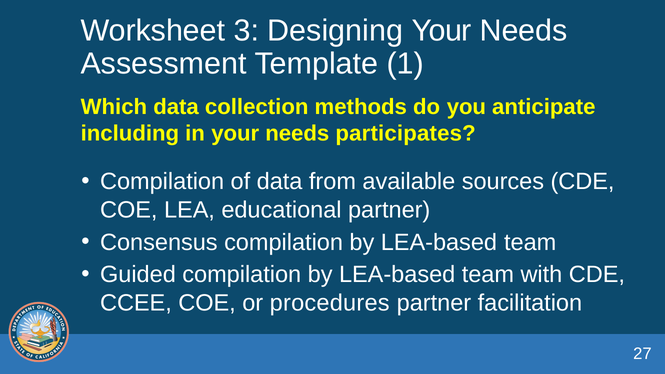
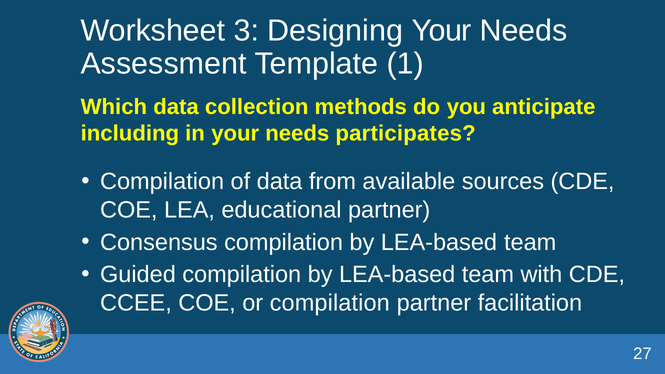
or procedures: procedures -> compilation (330, 303)
